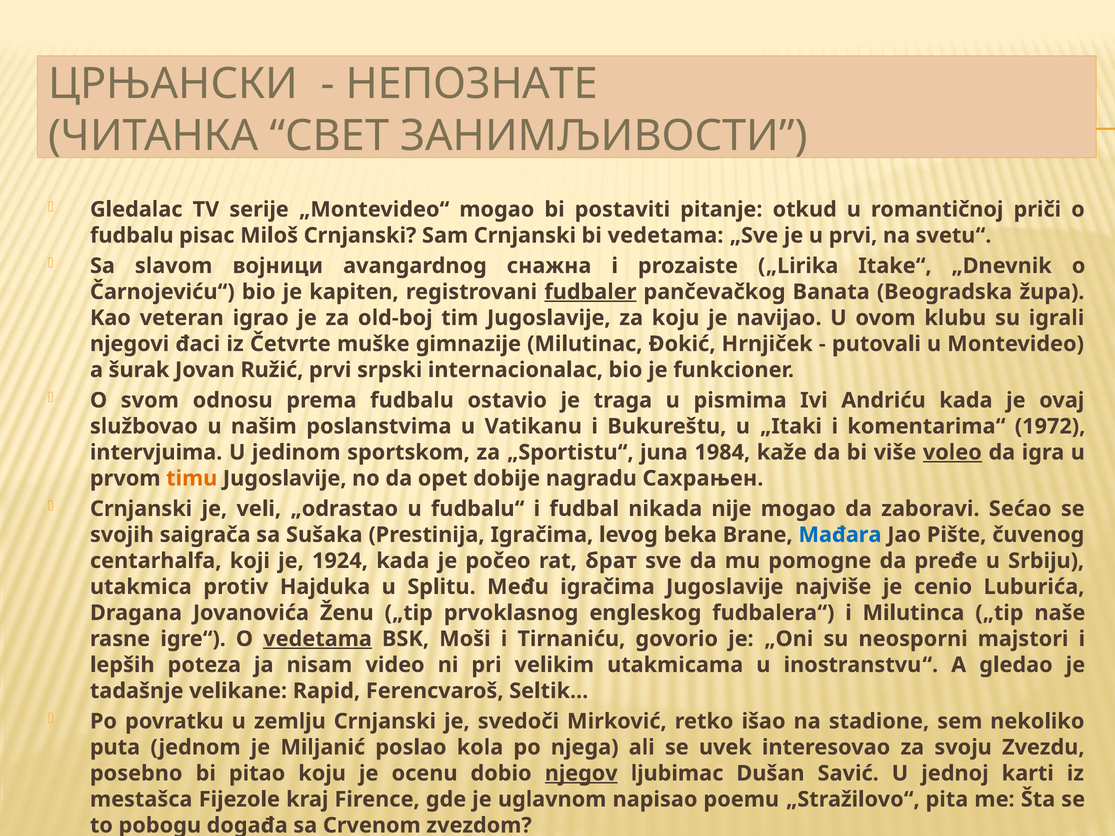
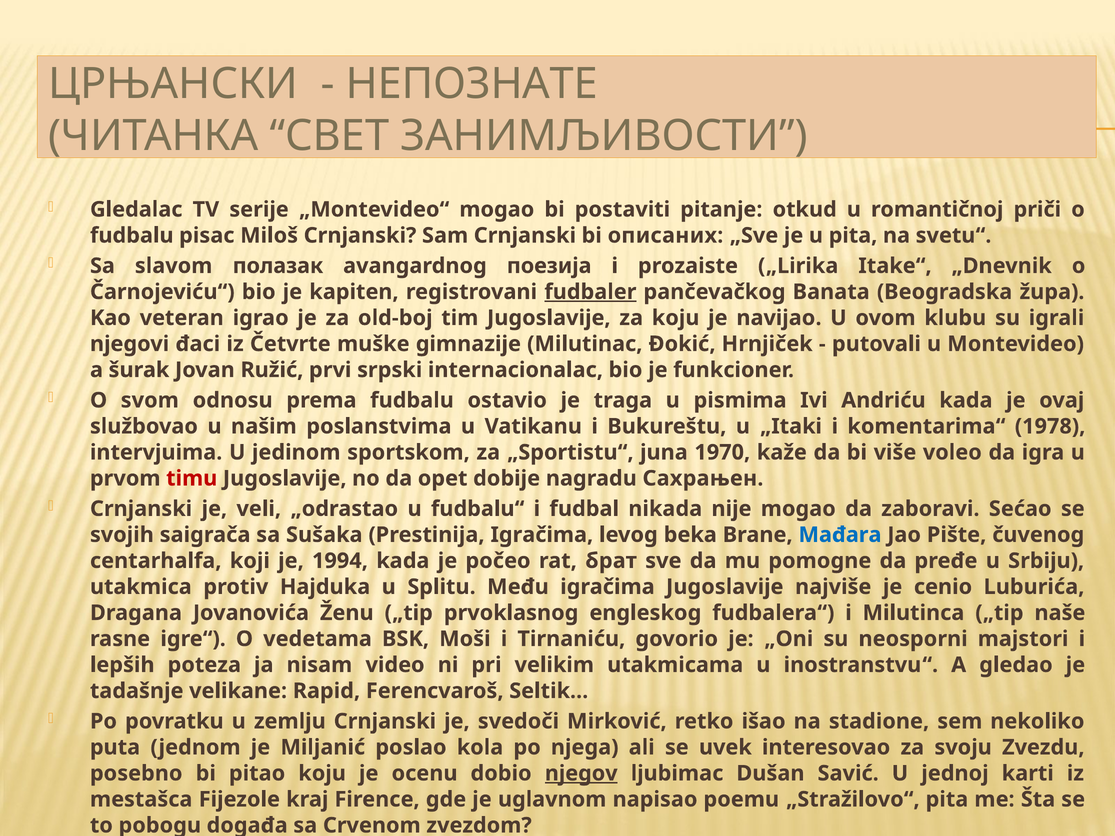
bi vedetama: vedetama -> описаних (666, 236)
u prvi: prvi -> pita (853, 236)
војници: војници -> полазак (278, 266)
снажна: снажна -> поезија (549, 266)
1972: 1972 -> 1978 (1050, 426)
1984: 1984 -> 1970 (722, 452)
voleo underline: present -> none (952, 452)
timu colour: orange -> red (192, 479)
1924: 1924 -> 1994 (340, 561)
vedetama underline: present -> none (318, 639)
